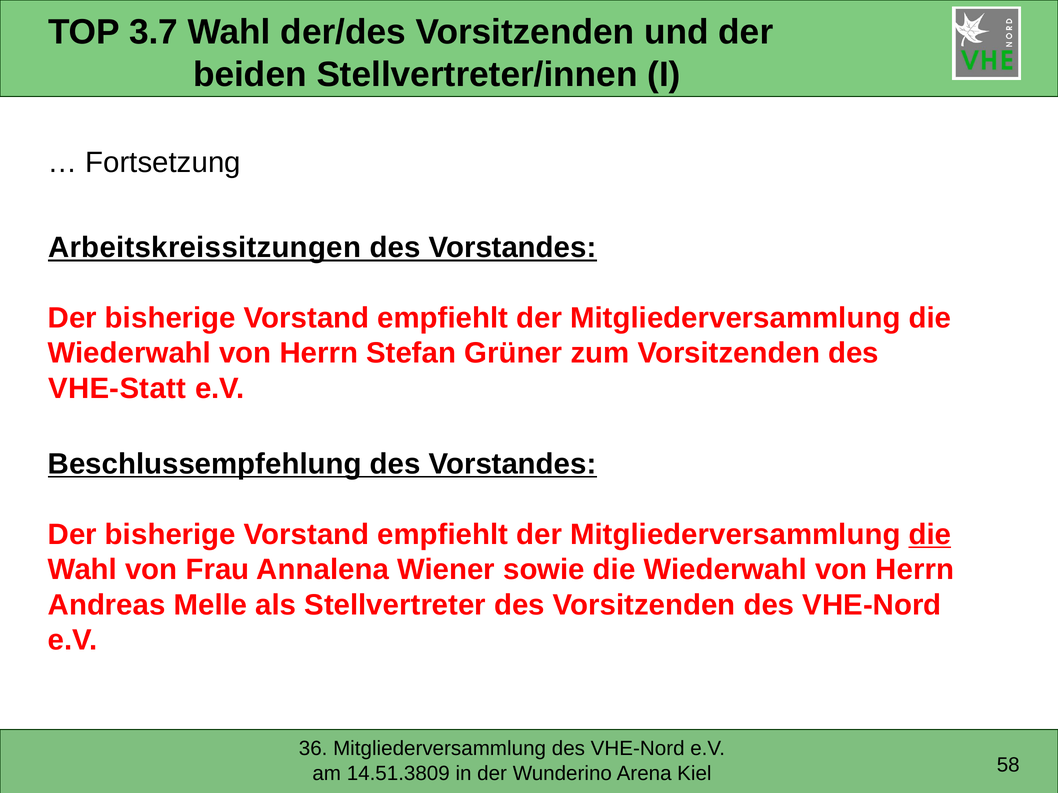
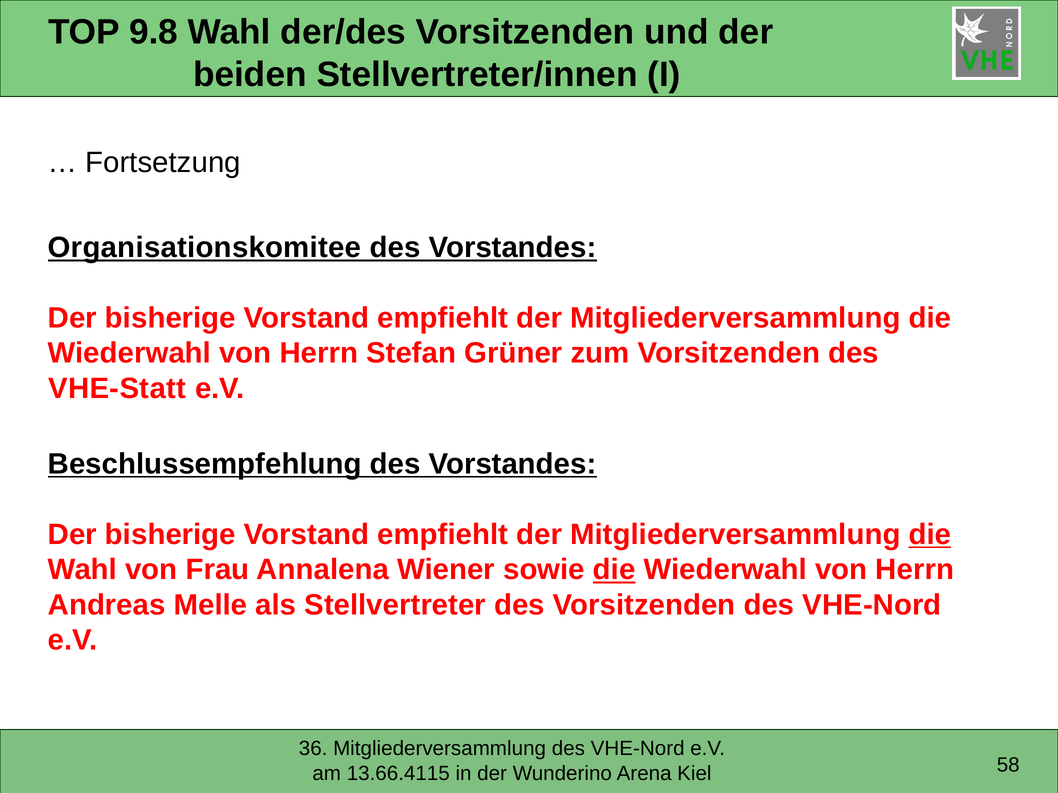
3.7: 3.7 -> 9.8 (154, 32)
Arbeitskreissitzungen: Arbeitskreissitzungen -> Organisationskomitee (205, 248)
die underline: none -> present (614, 570)
14.51.3809: 14.51.3809 -> 13.66.4115 (398, 774)
